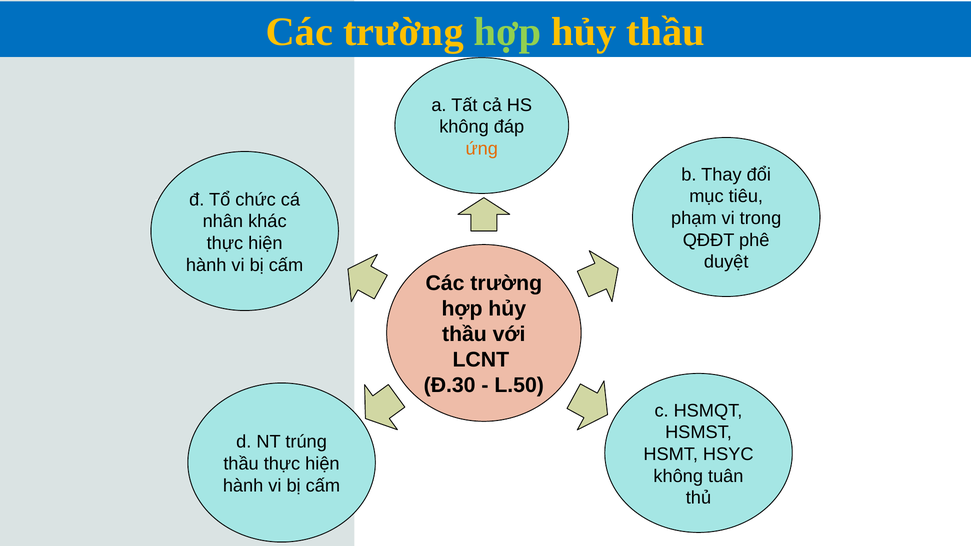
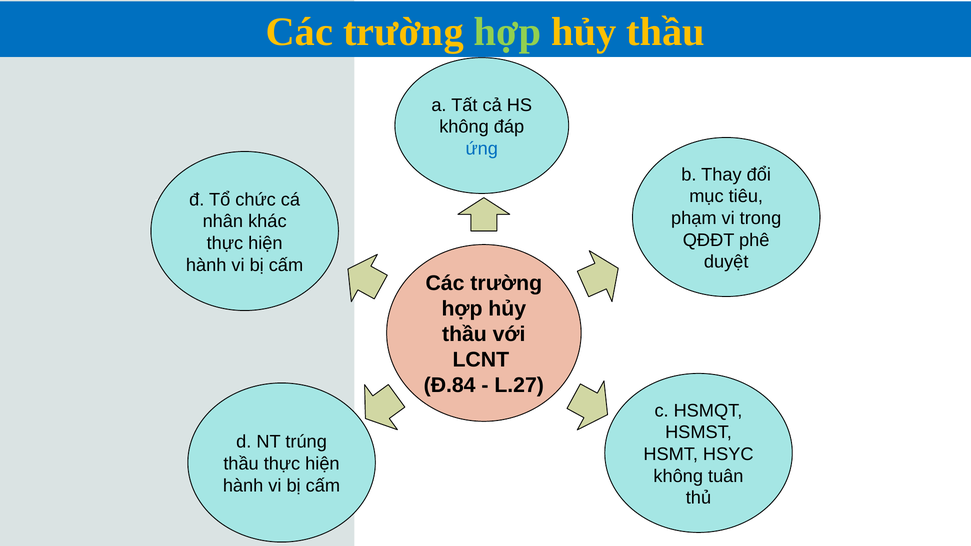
ứng colour: orange -> blue (482, 149)
Đ.30: Đ.30 -> Đ.84 (450, 385)
L.50: L.50 -> L.27 (519, 385)
